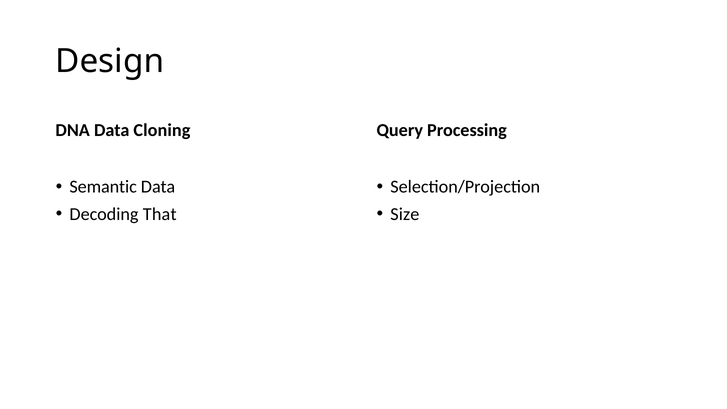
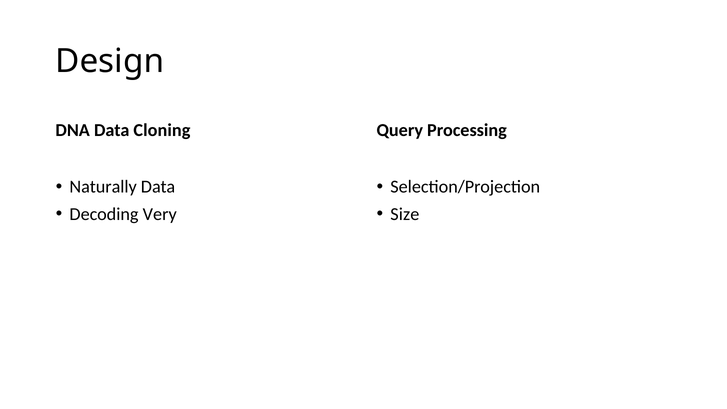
Semantic: Semantic -> Naturally (103, 187)
That: That -> Very (160, 214)
